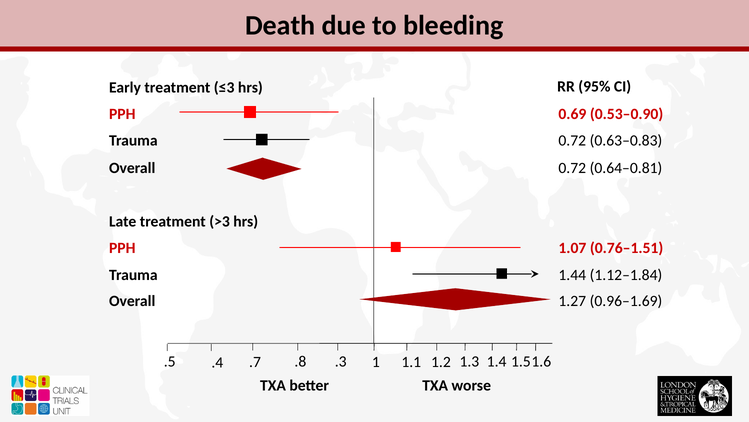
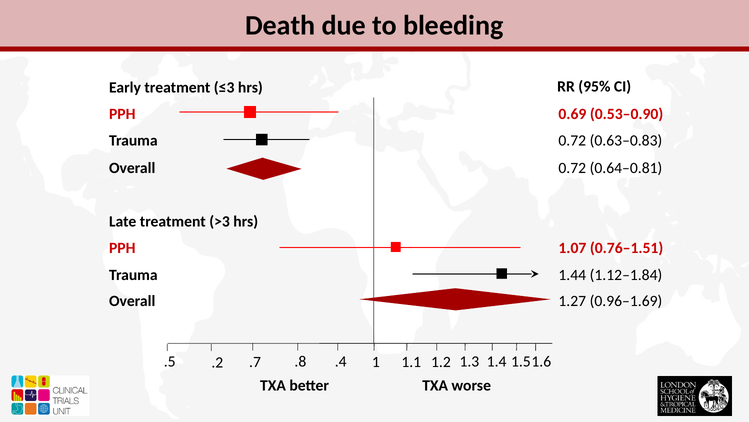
.3: .3 -> .4 (341, 361)
.4: .4 -> .2 (217, 362)
